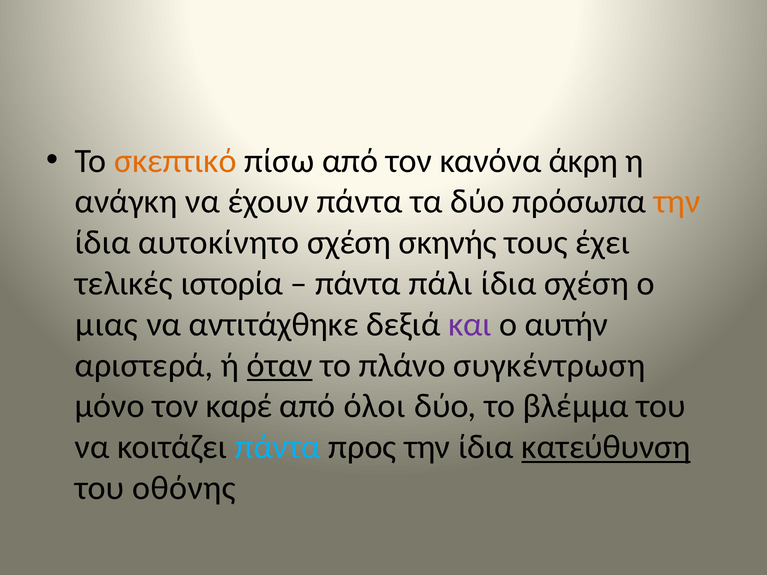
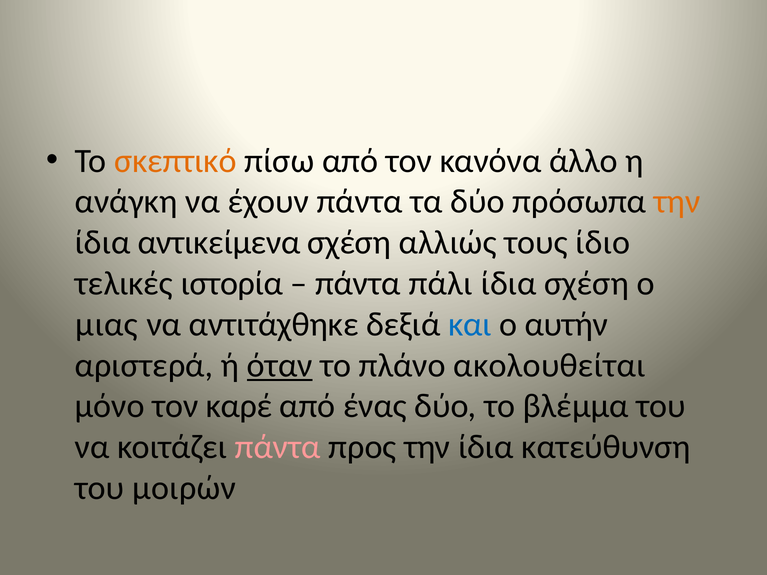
άκρη: άκρη -> άλλο (583, 161)
αυτοκίνητο: αυτοκίνητο -> αντικείμενα (219, 243)
σκηνής: σκηνής -> αλλιώς (448, 243)
έχει: έχει -> ίδιο (603, 243)
και colour: purple -> blue (470, 325)
συγκέντρωση: συγκέντρωση -> ακολουθείται (550, 365)
όλοι: όλοι -> ένας (375, 406)
πάντα colour: light blue -> pink (278, 447)
κατεύθυνση underline: present -> none (606, 447)
οθόνης: οθόνης -> μοιρών (184, 488)
